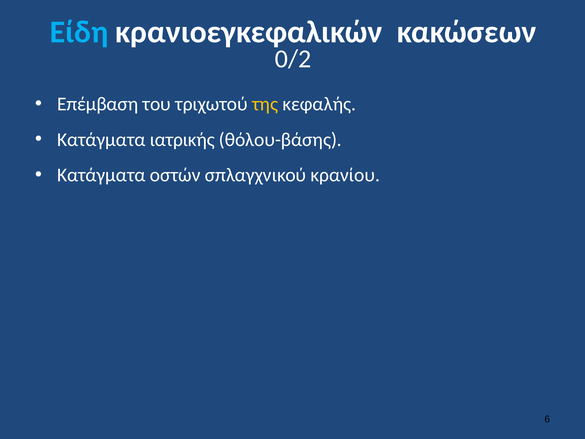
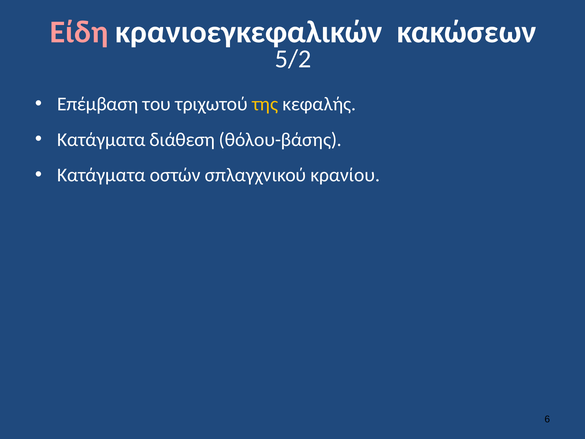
Είδη colour: light blue -> pink (79, 32)
0/2: 0/2 -> 5/2 (293, 59)
ιατρικής: ιατρικής -> διάθεση (182, 140)
